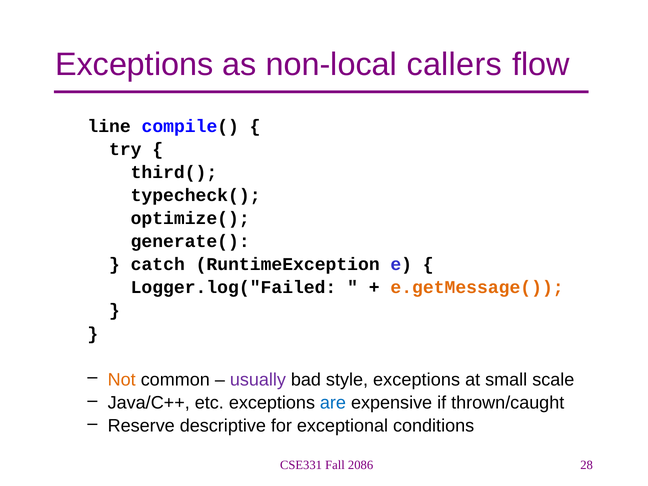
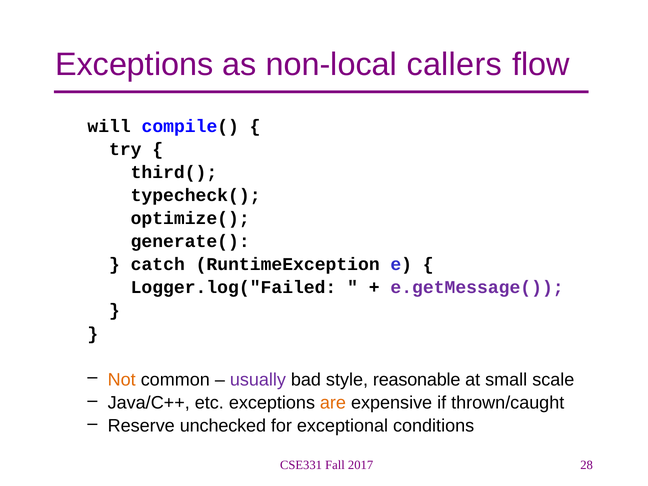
line: line -> will (109, 126)
e.getMessage( colour: orange -> purple (477, 288)
style exceptions: exceptions -> reasonable (417, 380)
are colour: blue -> orange (333, 403)
descriptive: descriptive -> unchecked (223, 426)
2086: 2086 -> 2017 (361, 465)
